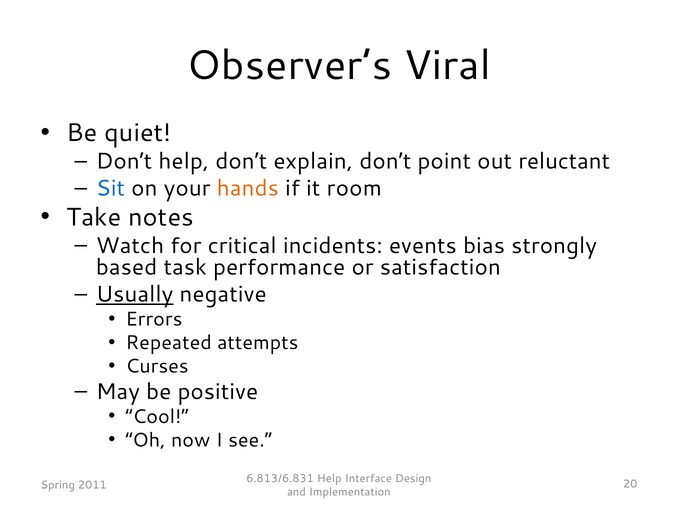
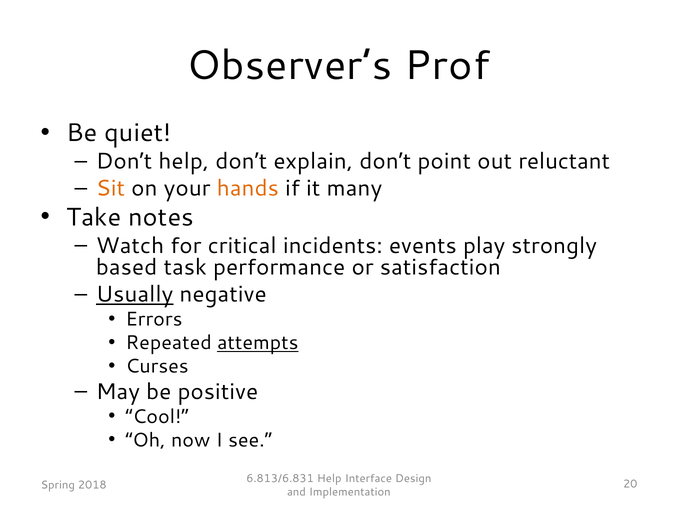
Viral: Viral -> Prof (447, 66)
Sit colour: blue -> orange (110, 189)
room: room -> many (354, 189)
bias: bias -> play (484, 246)
attempts underline: none -> present (258, 343)
2011: 2011 -> 2018 (92, 486)
